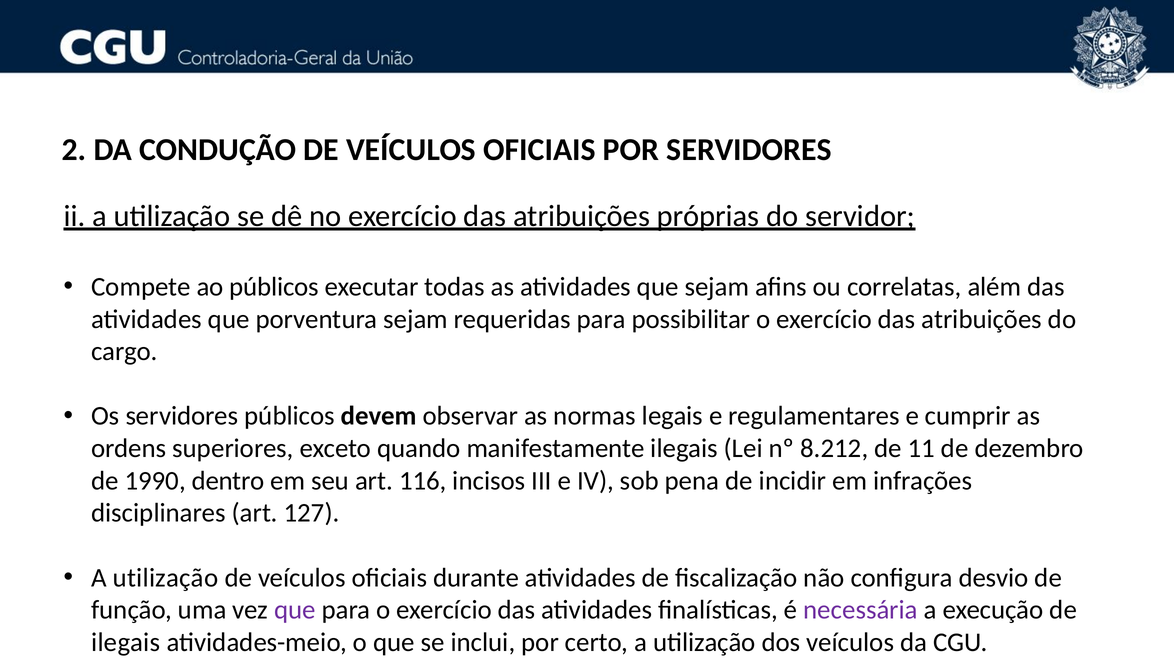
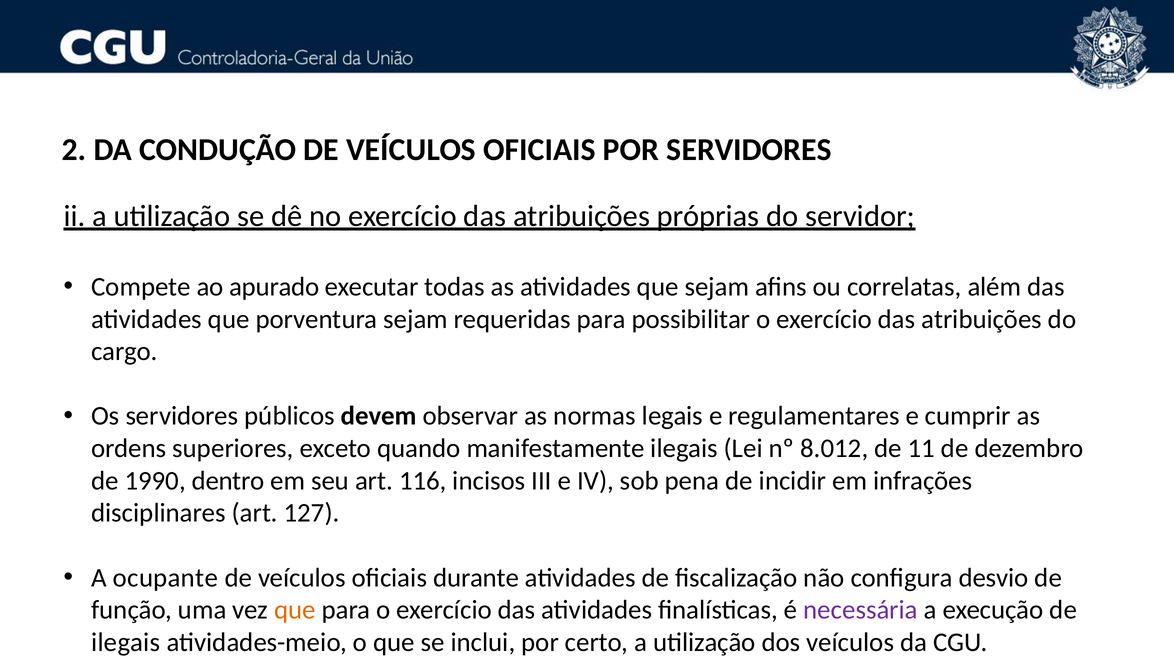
ao públicos: públicos -> apurado (274, 287)
8.212: 8.212 -> 8.012 (834, 448)
utilização: utilização -> ocupante (165, 577)
que colour: purple -> orange (295, 609)
